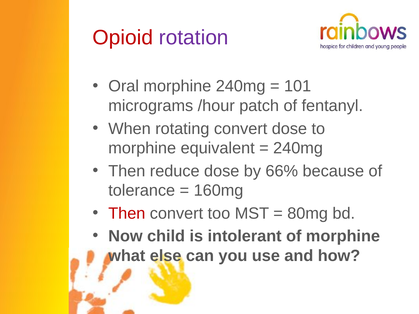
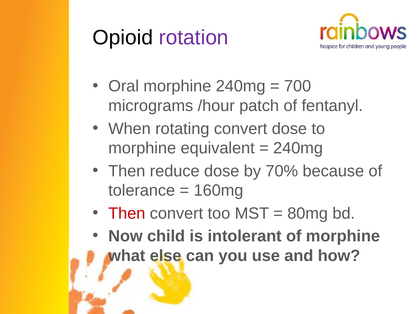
Opioid colour: red -> black (123, 37)
101: 101 -> 700 (298, 86)
66%: 66% -> 70% (282, 171)
